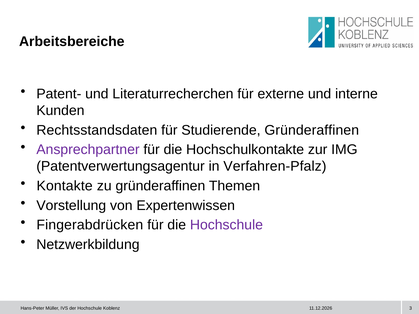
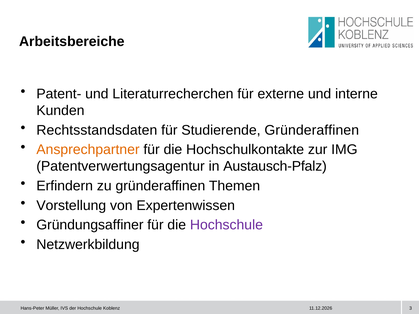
Ansprechpartner colour: purple -> orange (88, 150)
Verfahren-Pfalz: Verfahren-Pfalz -> Austausch-Pfalz (275, 166)
Kontakte: Kontakte -> Erfindern (65, 186)
Fingerabdrücken: Fingerabdrücken -> Gründungsaffiner (90, 225)
